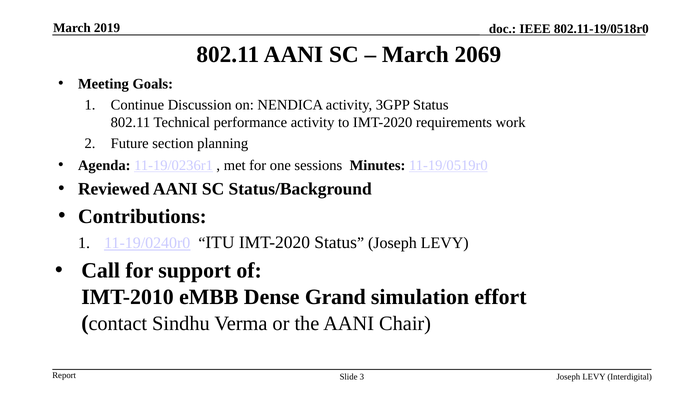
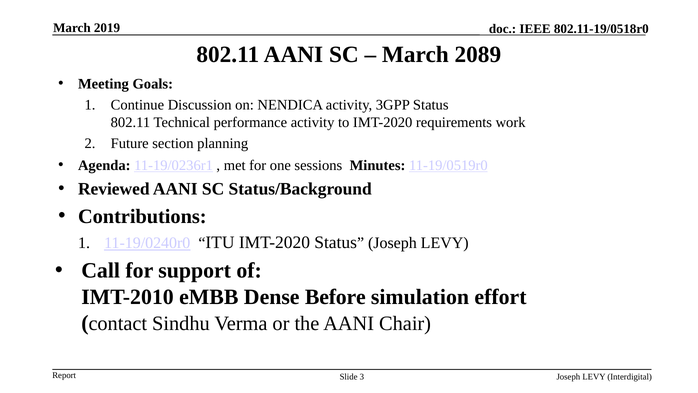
2069: 2069 -> 2089 (478, 55)
Grand: Grand -> Before (335, 297)
